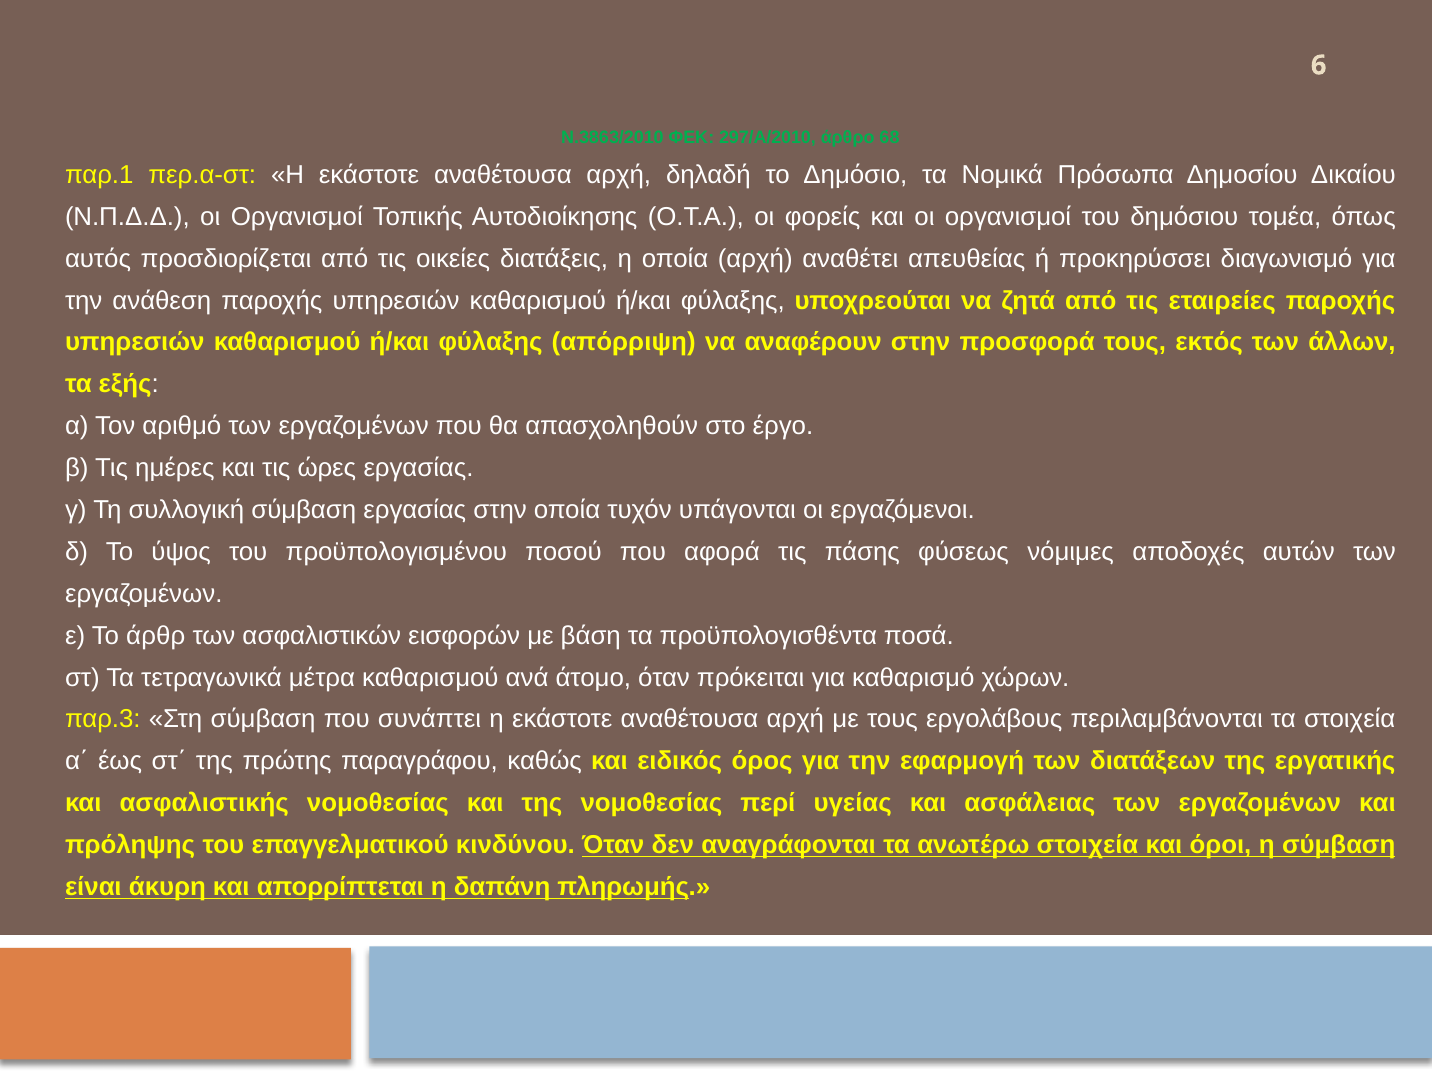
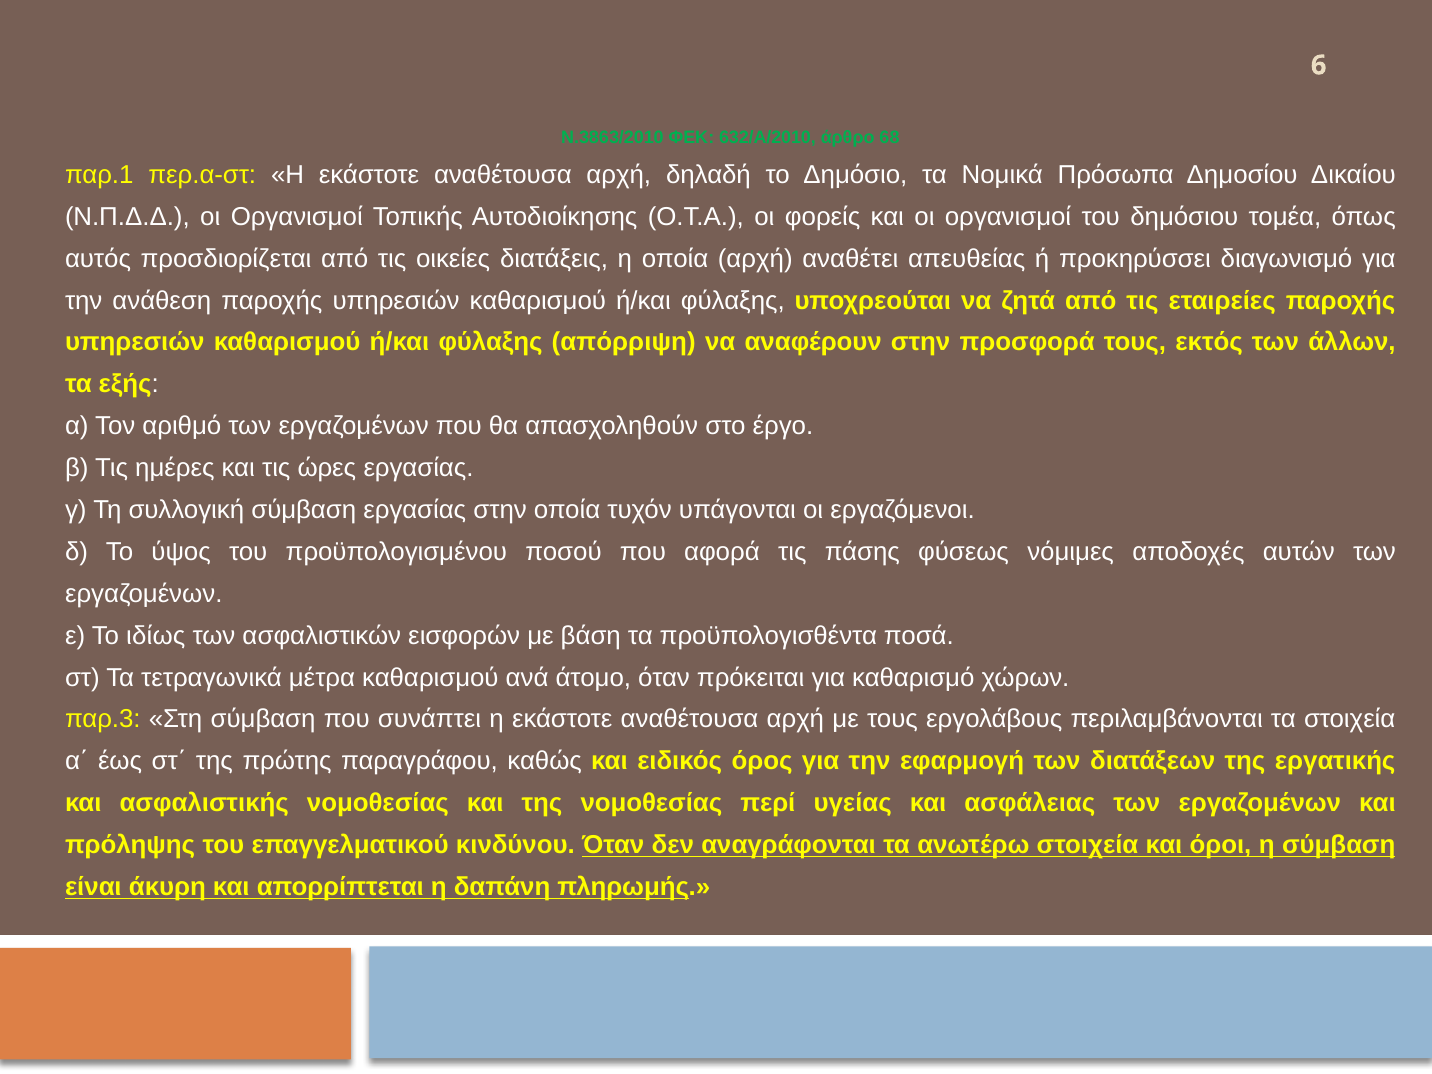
297/Α/2010: 297/Α/2010 -> 632/Α/2010 (767, 137)
άρθρ: άρθρ -> ιδίως (156, 636)
